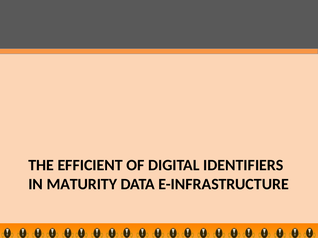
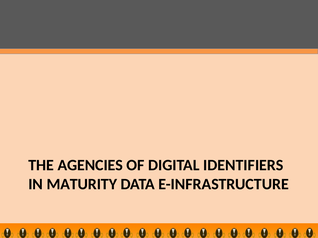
EFFICIENT: EFFICIENT -> AGENCIES (90, 165)
